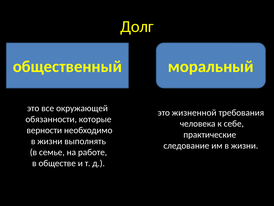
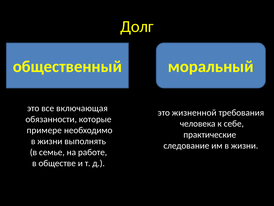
окружающей: окружающей -> включающая (82, 108)
верности: верности -> примере (44, 130)
